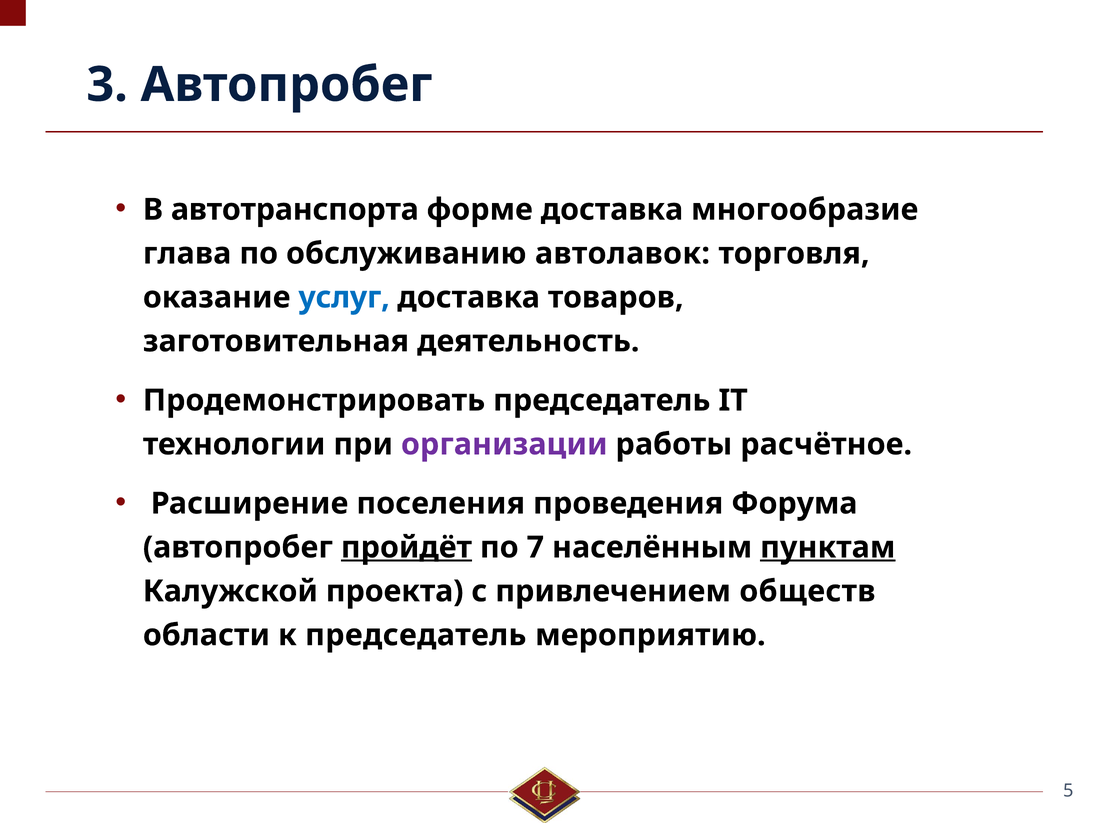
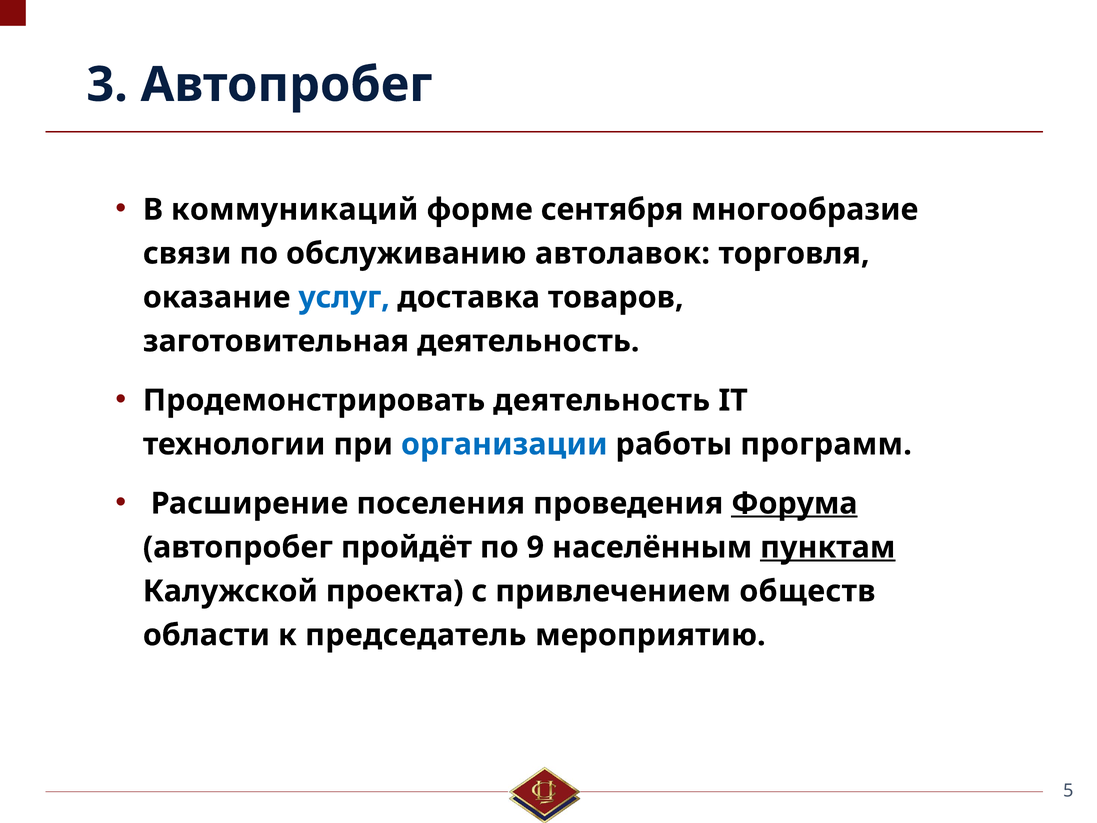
автотранспорта: автотранспорта -> коммуникаций (295, 210)
форме доставка: доставка -> сентября (612, 210)
глава: глава -> связи (187, 253)
Продемонстрировать председатель: председатель -> деятельность (602, 400)
организации colour: purple -> blue (504, 444)
расчётное: расчётное -> программ (826, 444)
Форума underline: none -> present (794, 503)
пройдёт underline: present -> none (406, 547)
7: 7 -> 9 (535, 547)
